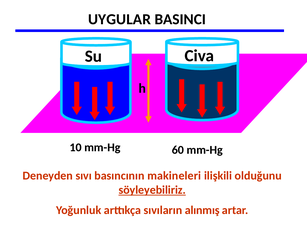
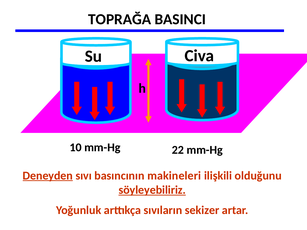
UYGULAR: UYGULAR -> TOPRAĞA (120, 19)
60: 60 -> 22 (178, 150)
Deneyden underline: none -> present (48, 176)
alınmış: alınmış -> sekizer (202, 210)
